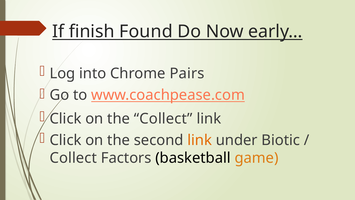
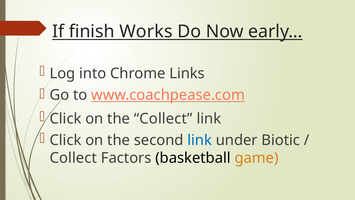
Found: Found -> Works (146, 31)
Pairs: Pairs -> Links (187, 73)
link colour: orange -> blue (200, 140)
